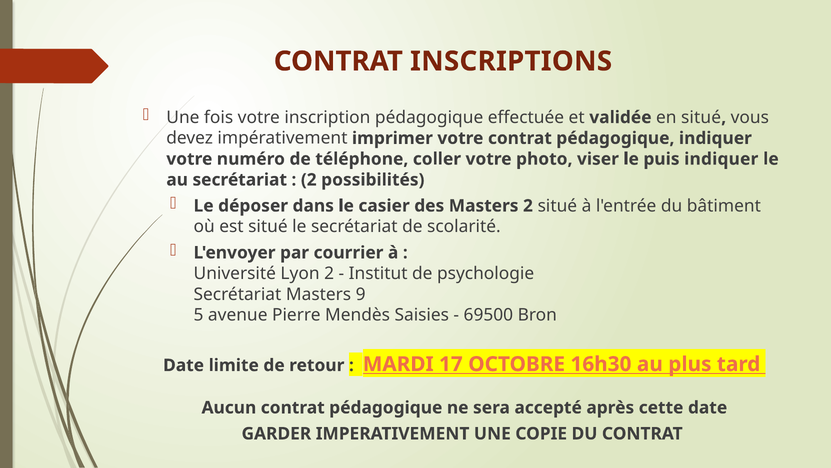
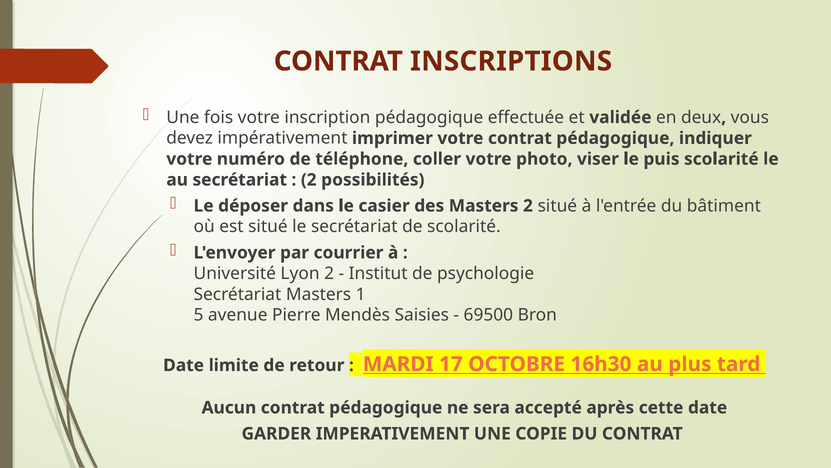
en situé: situé -> deux (701, 117)
puis indiquer: indiquer -> scolarité (721, 159)
9: 9 -> 1 (361, 294)
